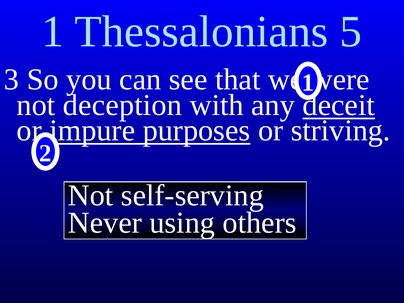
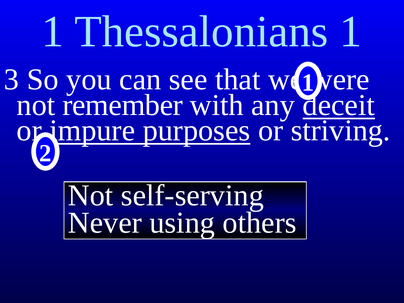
Thessalonians 5: 5 -> 1 (351, 32)
deception: deception -> remember (123, 105)
